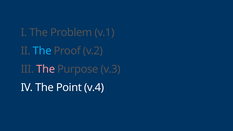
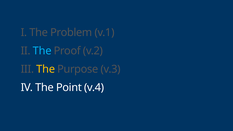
The colour: pink -> yellow (46, 69)
